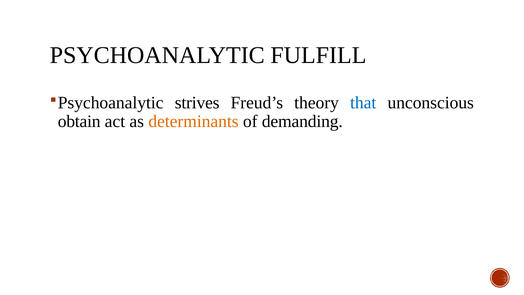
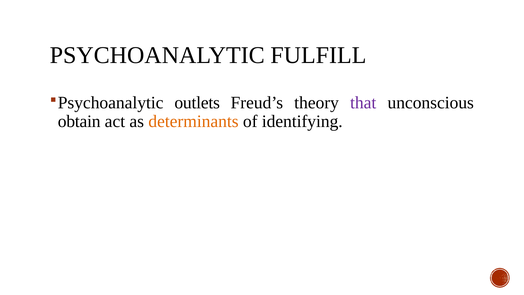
strives: strives -> outlets (197, 102)
that colour: blue -> purple (363, 102)
demanding: demanding -> identifying (302, 121)
